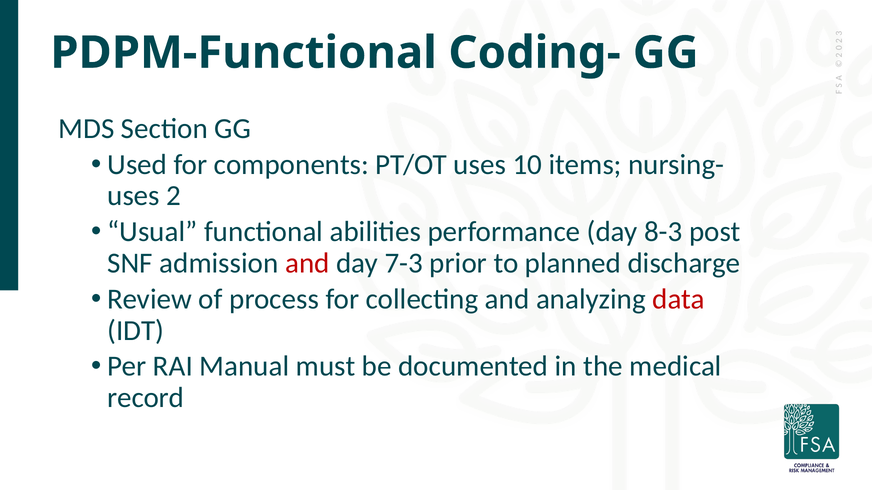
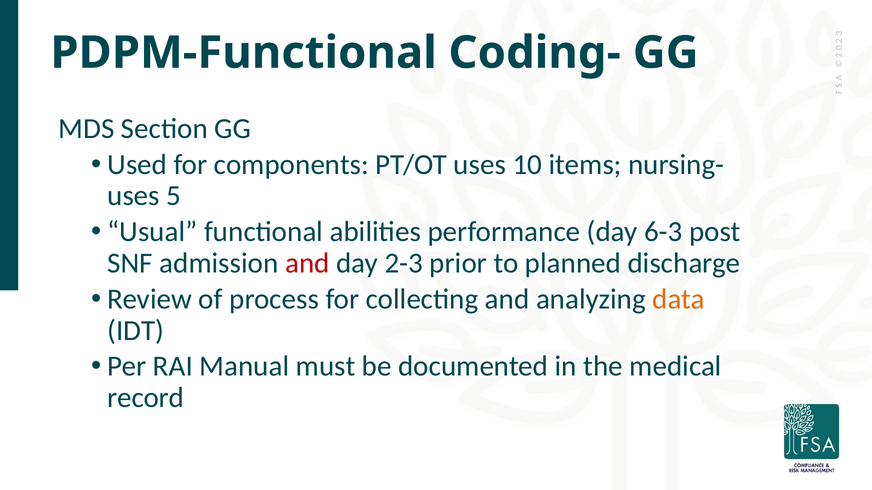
uses 2: 2 -> 5 (174, 196)
8-3: 8-3 -> 6-3 (663, 232)
7-3: 7-3 -> 2-3 (404, 263)
data colour: red -> orange (679, 299)
